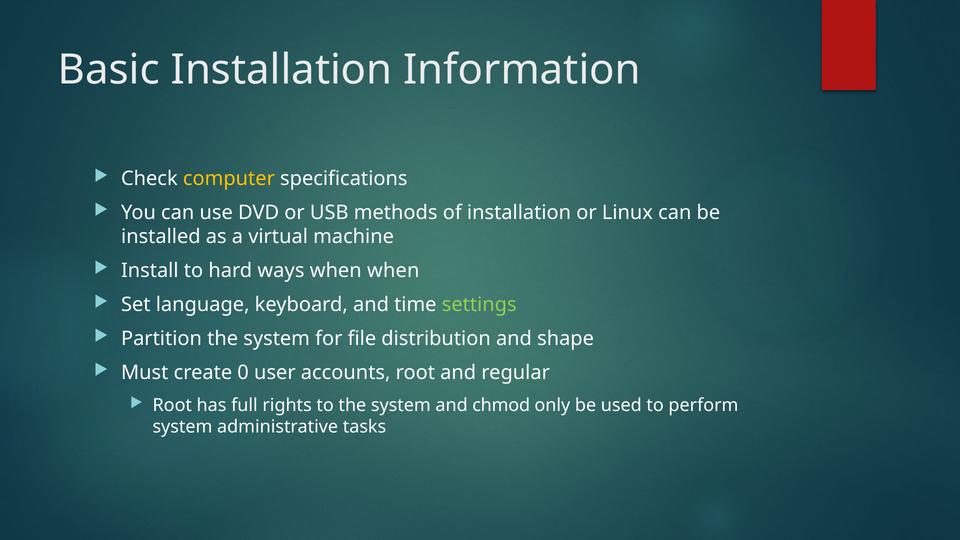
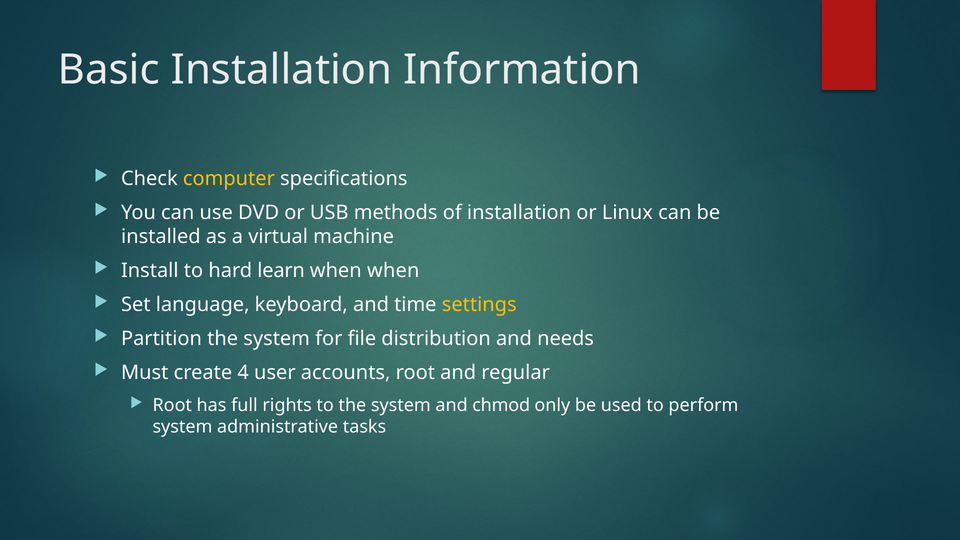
ways: ways -> learn (281, 271)
settings colour: light green -> yellow (479, 305)
shape: shape -> needs (566, 339)
0: 0 -> 4 (243, 373)
